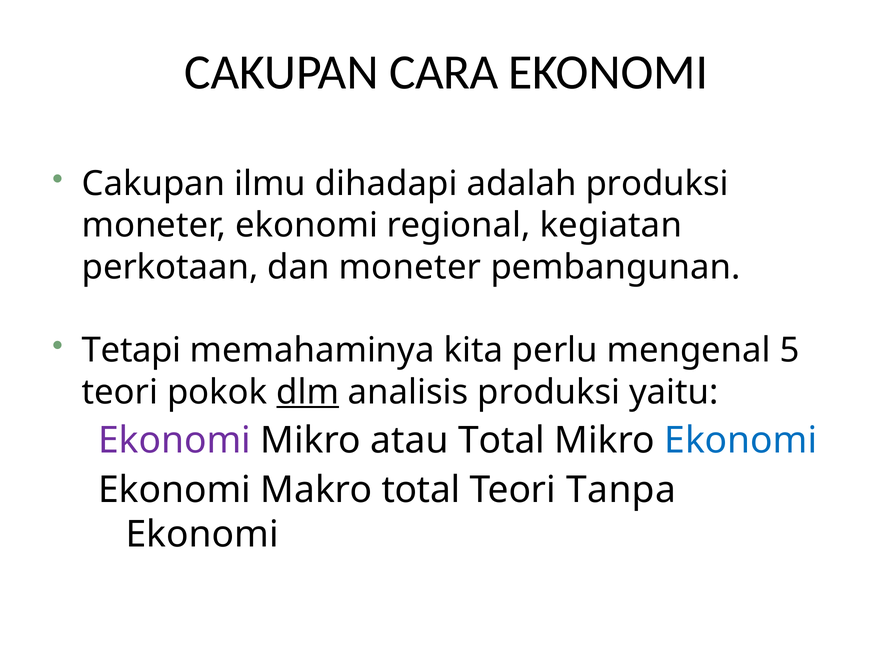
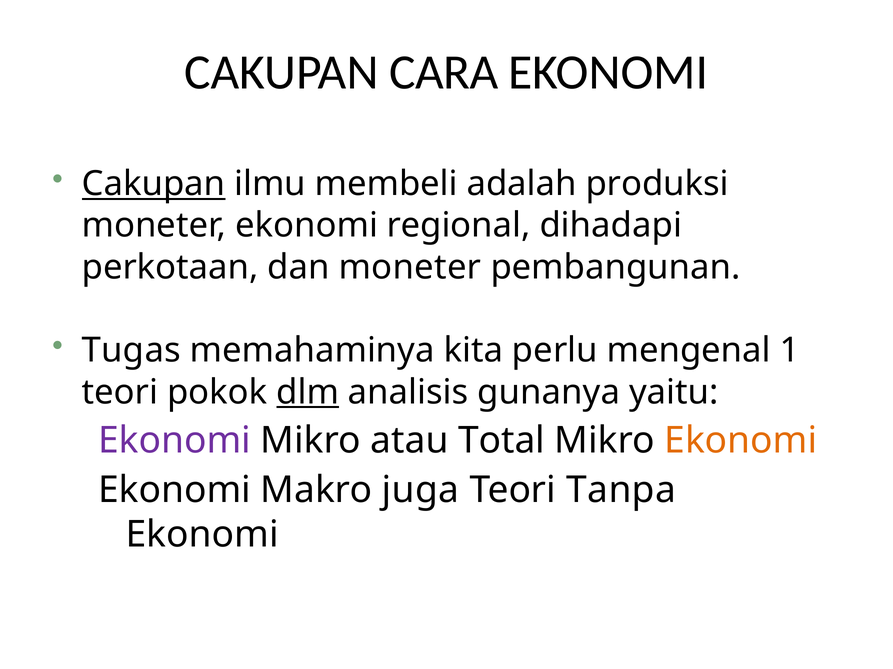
Cakupan underline: none -> present (154, 184)
dihadapi: dihadapi -> membeli (386, 184)
kegiatan: kegiatan -> dihadapi (611, 226)
Tetapi: Tetapi -> Tugas (131, 351)
5: 5 -> 1 (790, 351)
analisis produksi: produksi -> gunanya (549, 393)
Ekonomi colour: blue -> orange (741, 441)
Makro total: total -> juga (421, 490)
